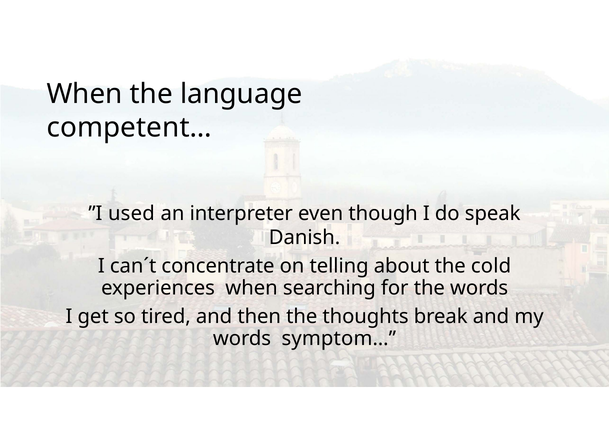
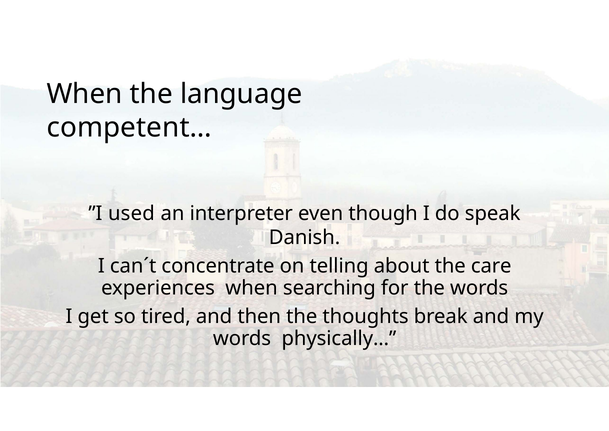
cold: cold -> care (491, 266)
symptom…: symptom… -> physically… (339, 338)
